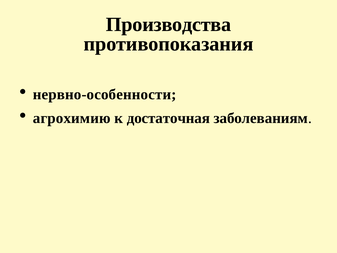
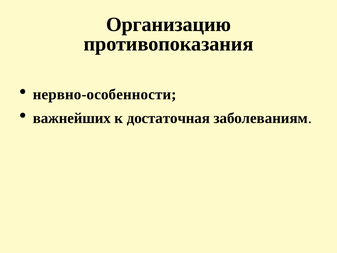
Производства: Производства -> Организацию (169, 25)
агрохимию: агрохимию -> важнейших (72, 118)
